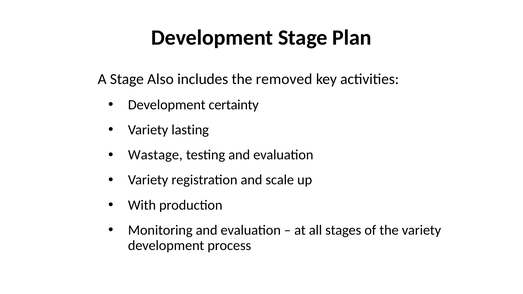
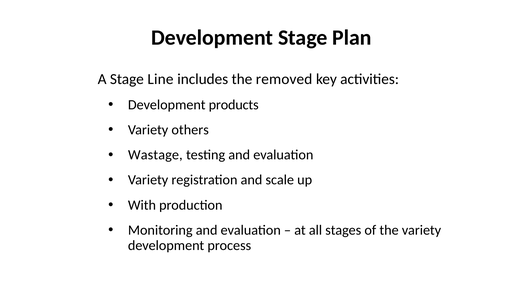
Also: Also -> Line (160, 79)
certainty: certainty -> products (234, 105)
lasting: lasting -> others (190, 130)
